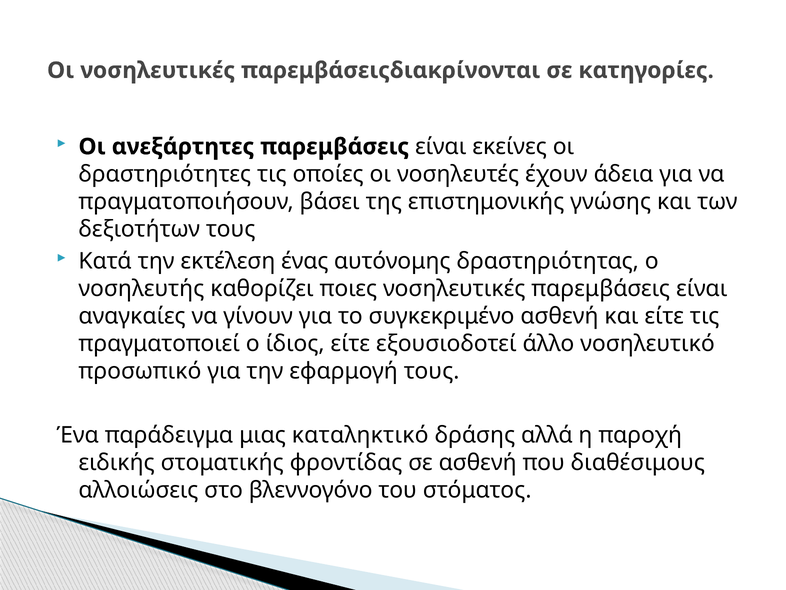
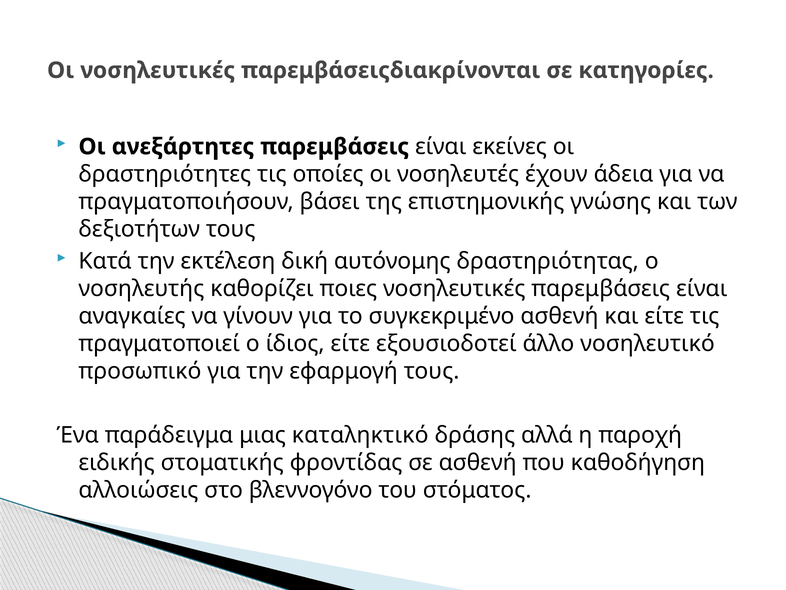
ένας: ένας -> δική (305, 261)
διαθέσιμους: διαθέσιμους -> καθοδήγηση (638, 462)
